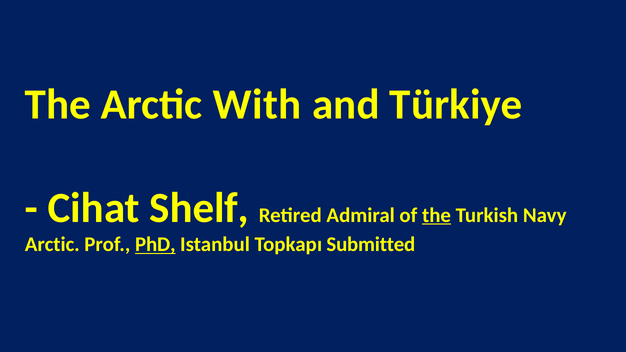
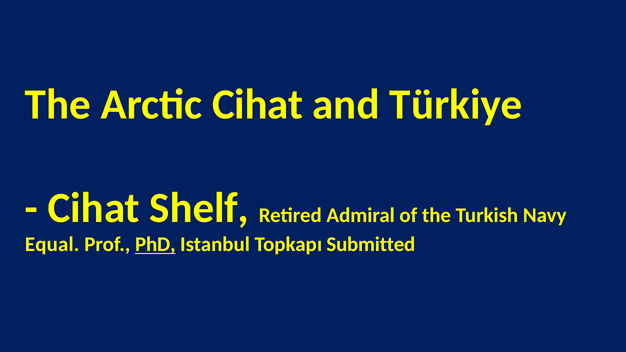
Arctic With: With -> Cihat (258, 105)
the underline: present -> none (437, 215)
Arctic: Arctic -> Equal (52, 245)
